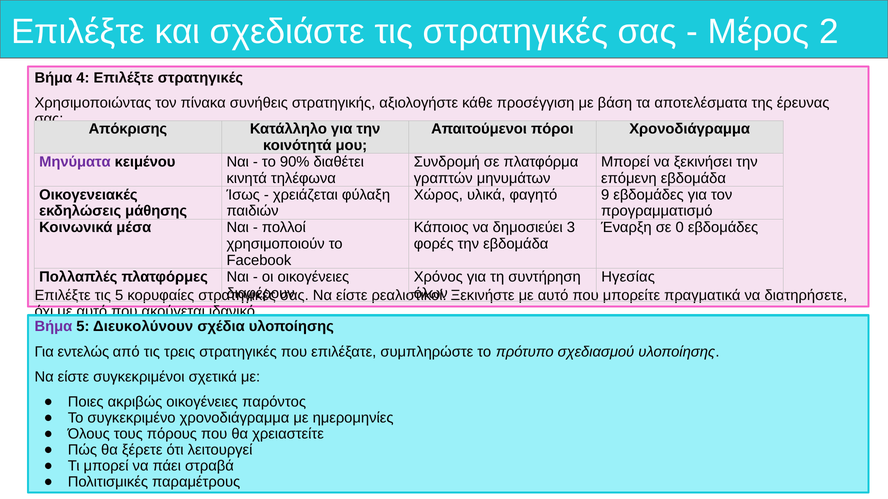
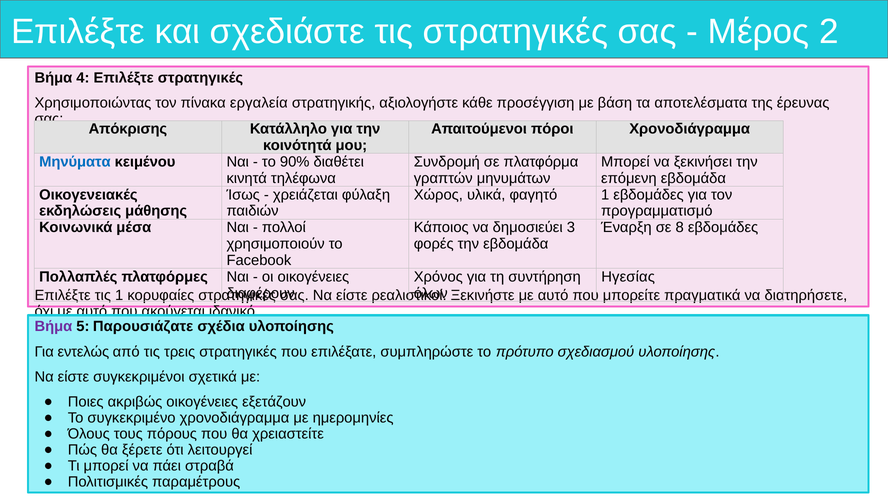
συνήθεις: συνήθεις -> εργαλεία (259, 103)
Μηνύματα colour: purple -> blue (75, 162)
φαγητό 9: 9 -> 1 (605, 195)
0: 0 -> 8 (680, 228)
τις 5: 5 -> 1 (119, 296)
Διευκολύνουν: Διευκολύνουν -> Παρουσιάζατε (143, 327)
παρόντος: παρόντος -> εξετάζουν (274, 402)
